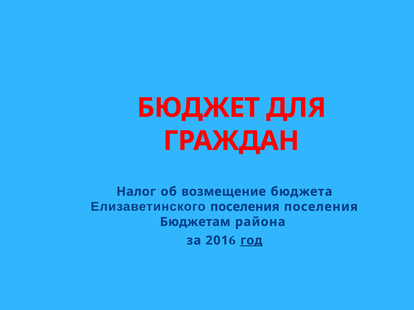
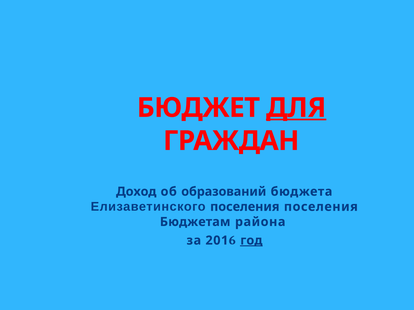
ДЛЯ underline: none -> present (296, 108)
Налог: Налог -> Доход (136, 192)
возмещение: возмещение -> образований (224, 192)
